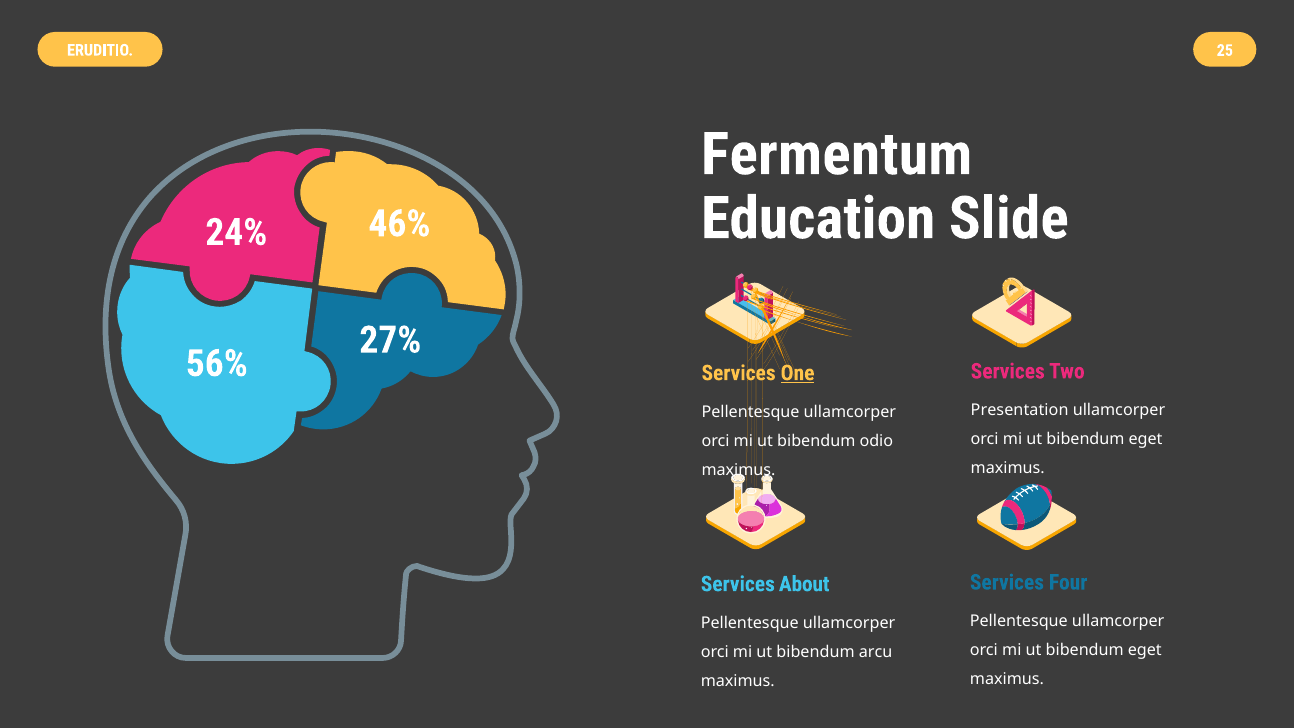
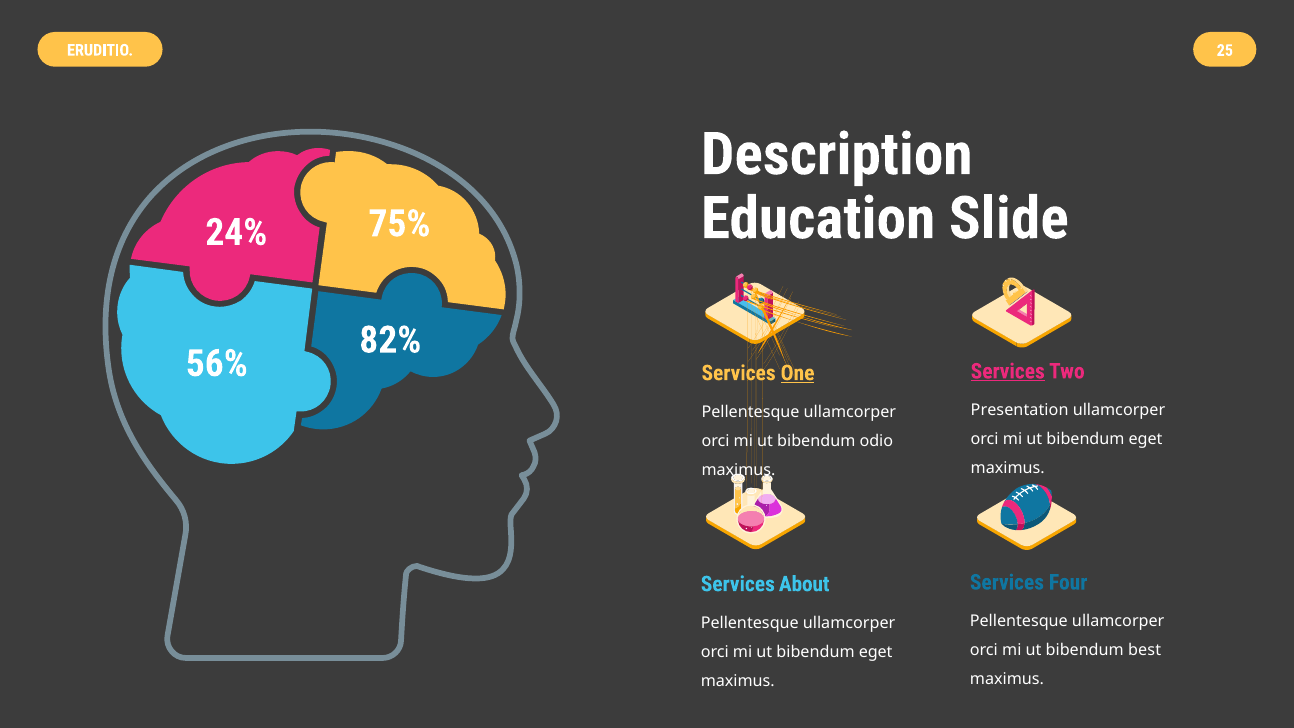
Fermentum: Fermentum -> Description (837, 155)
46%: 46% -> 75% (399, 224)
27%: 27% -> 82% (390, 340)
Services underline: none -> present (1008, 371)
eget: eget -> best (1145, 650)
arcu: arcu -> eget (876, 652)
